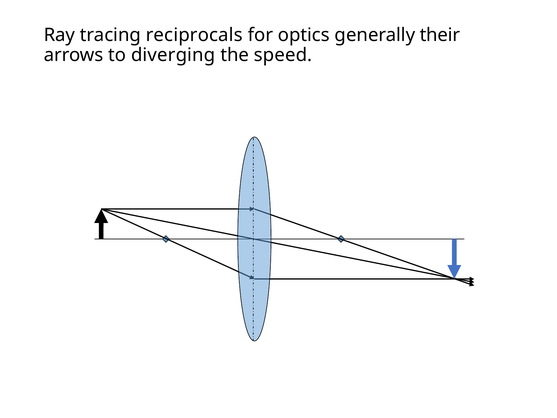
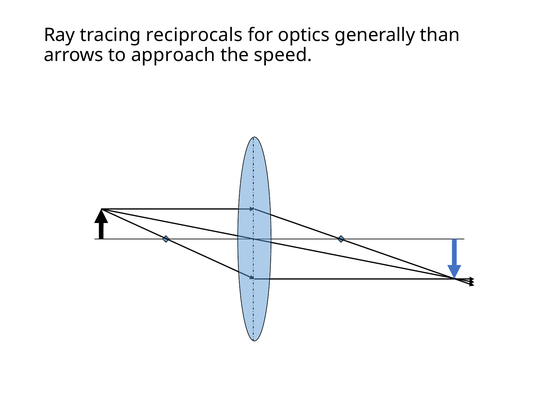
their: their -> than (440, 35)
diverging: diverging -> approach (173, 55)
